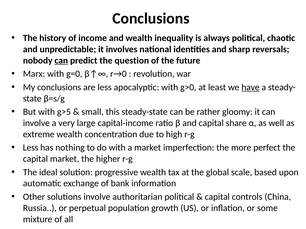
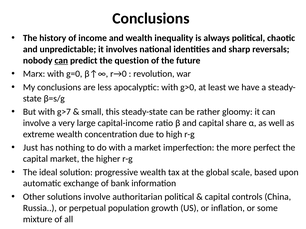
have underline: present -> none (250, 87)
g>5: g>5 -> g>7 (64, 112)
Less: Less -> Just (31, 148)
